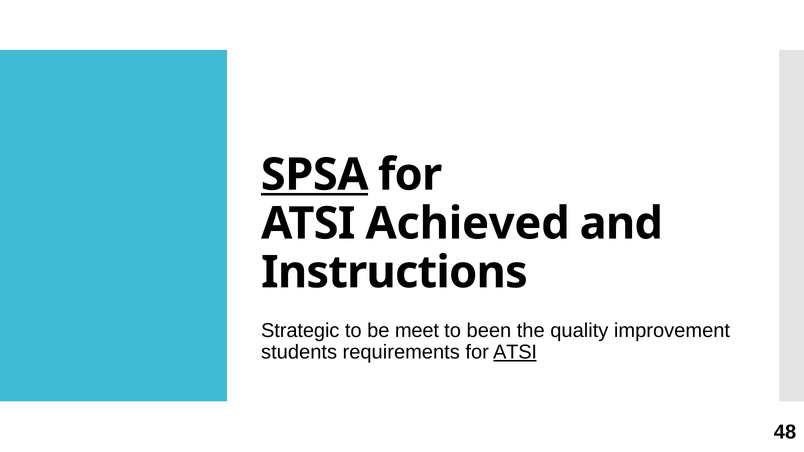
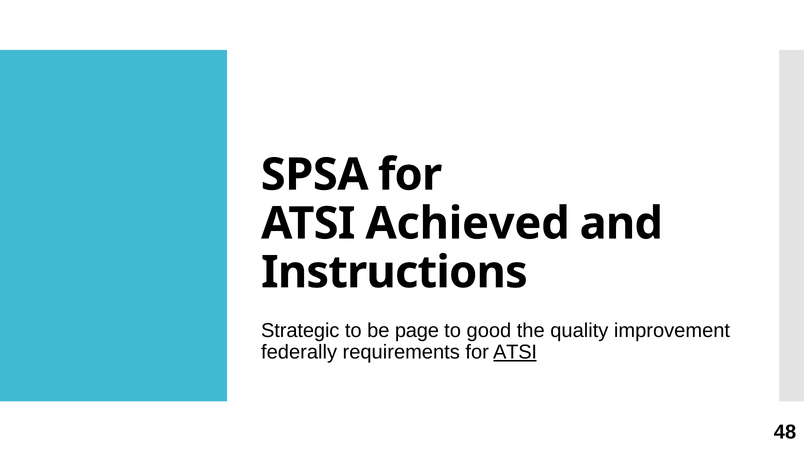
SPSA underline: present -> none (315, 175)
meet: meet -> page (417, 331)
been: been -> good (489, 331)
students: students -> federally (299, 352)
